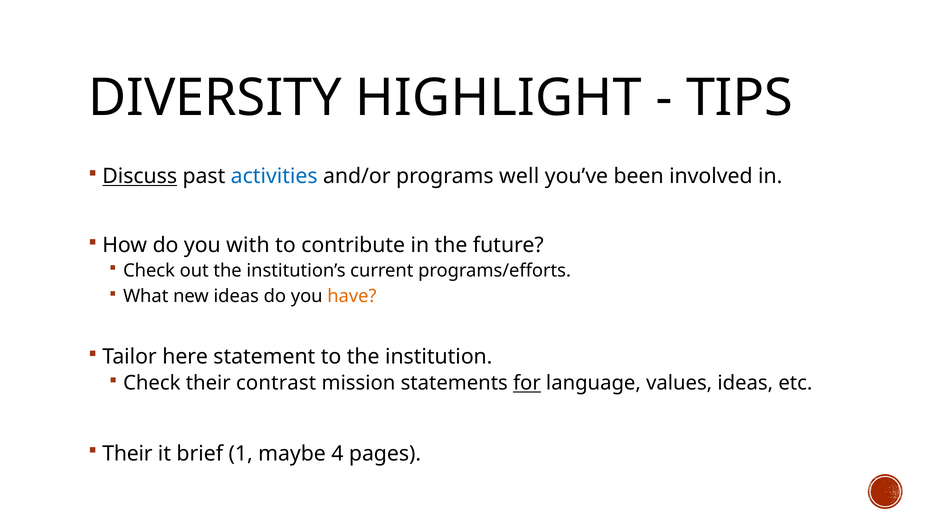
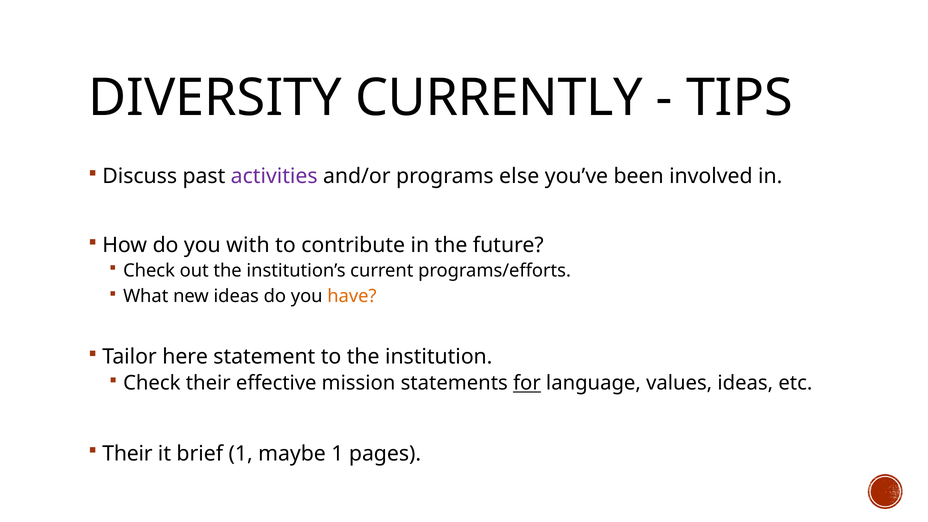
HIGHLIGHT: HIGHLIGHT -> CURRENTLY (499, 98)
Discuss underline: present -> none (140, 176)
activities colour: blue -> purple (274, 176)
well: well -> else (519, 176)
contrast: contrast -> effective (276, 383)
maybe 4: 4 -> 1 (337, 454)
